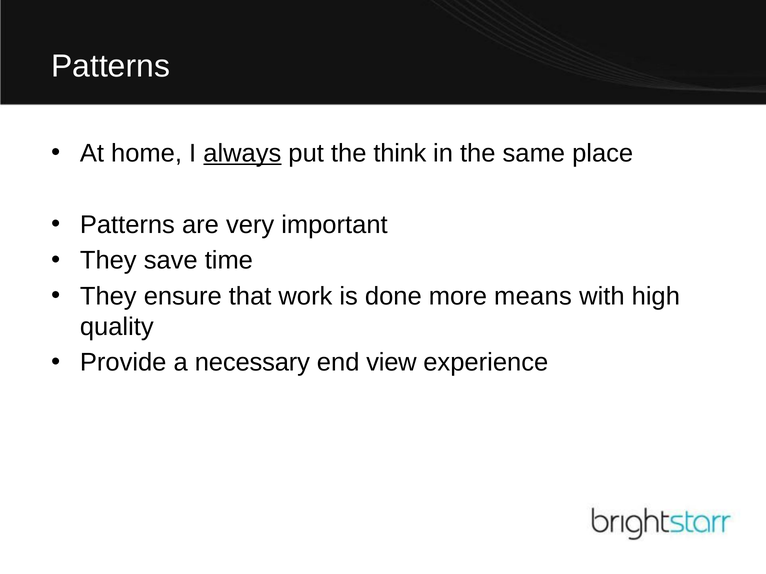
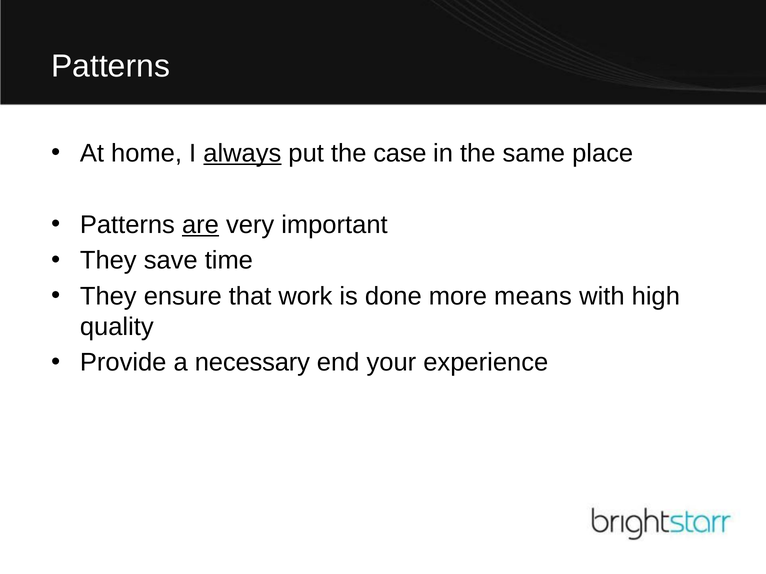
think: think -> case (400, 154)
are underline: none -> present (200, 225)
view: view -> your (391, 363)
